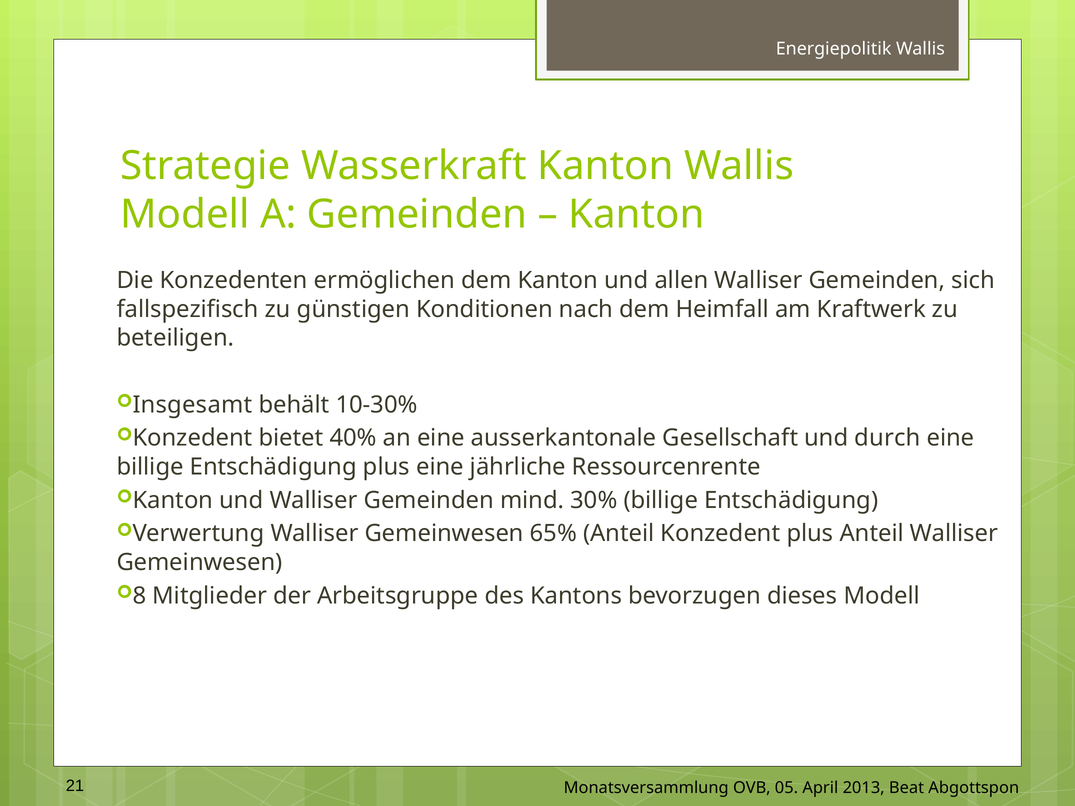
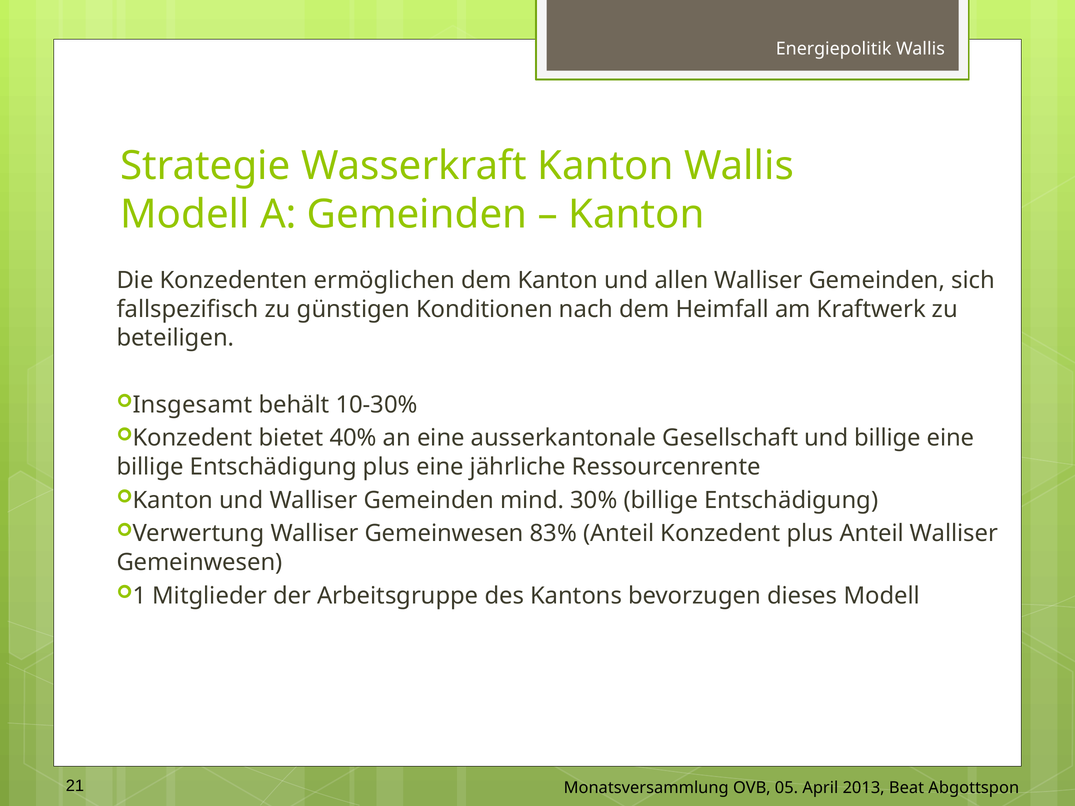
und durch: durch -> billige (888, 438)
65%: 65% -> 83% (553, 534)
8: 8 -> 1 (139, 596)
